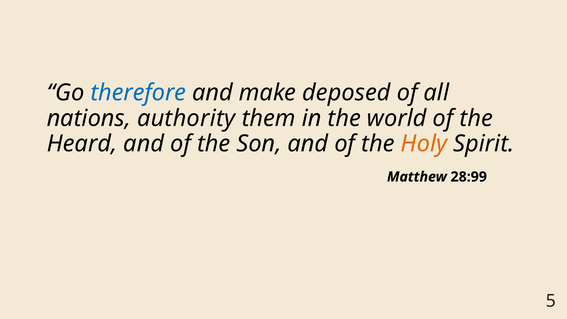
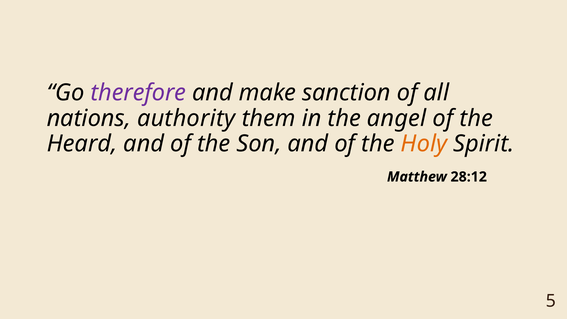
therefore colour: blue -> purple (138, 93)
deposed: deposed -> sanction (346, 93)
world: world -> angel (397, 118)
28:99: 28:99 -> 28:12 (469, 177)
